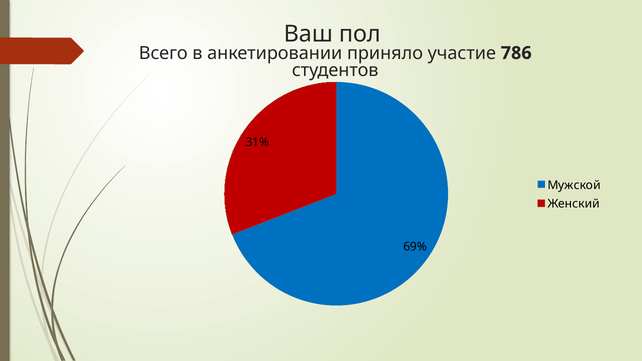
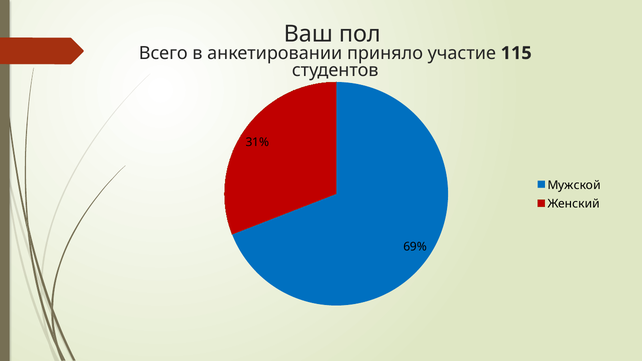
786: 786 -> 115 (516, 53)
